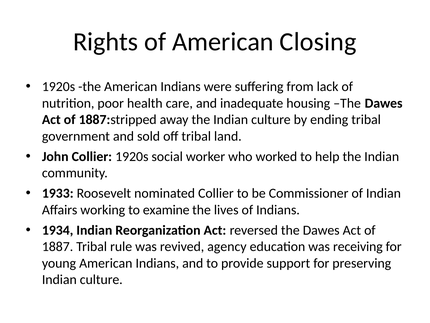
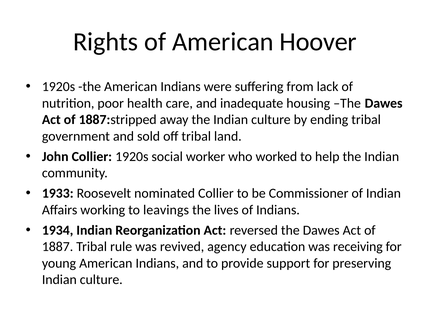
Closing: Closing -> Hoover (318, 42)
examine: examine -> leavings (166, 210)
